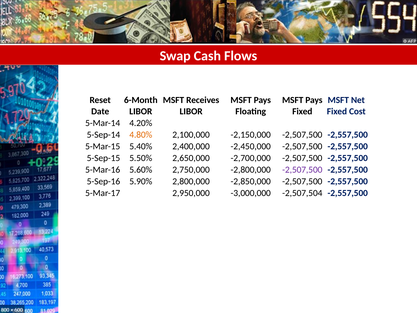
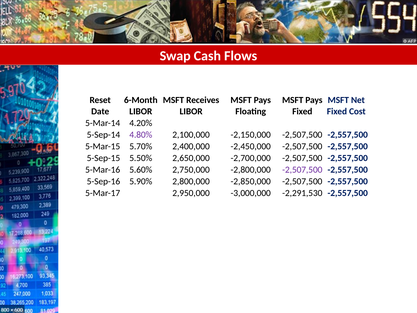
4.80% colour: orange -> purple (141, 135)
5.40%: 5.40% -> 5.70% (141, 146)
-2,507,504: -2,507,504 -> -2,291,530 (302, 193)
